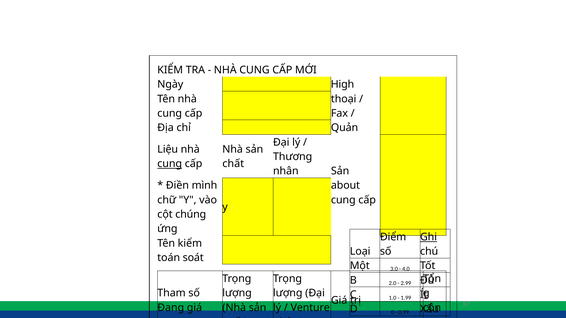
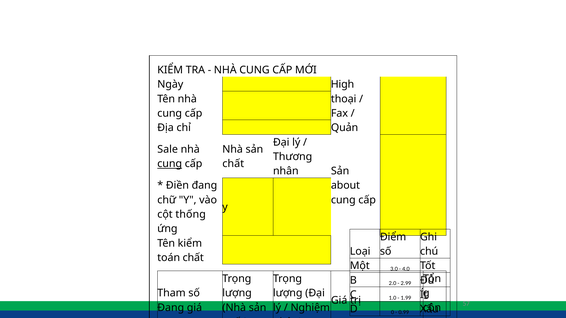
Liệu: Liệu -> Sale (168, 150)
Điền mình: mình -> đang (204, 186)
chúng: chúng -> thống (191, 215)
Ghi underline: present -> none (429, 237)
toán soát: soát -> chất (193, 258)
Venture: Venture -> Nghiệm (310, 308)
